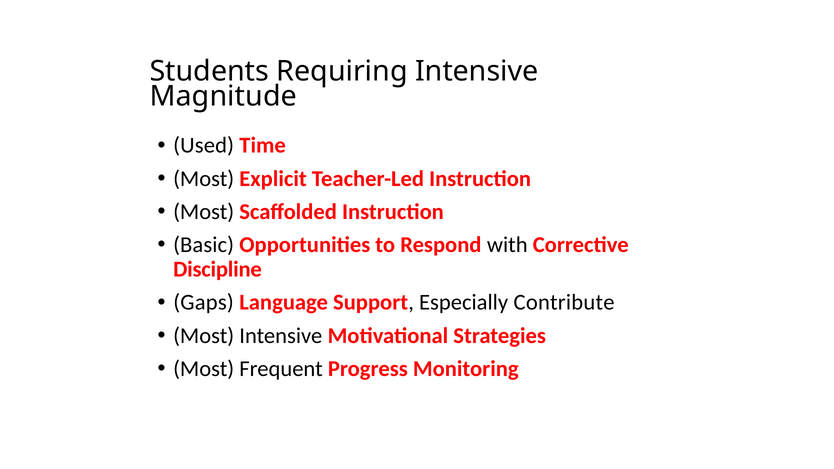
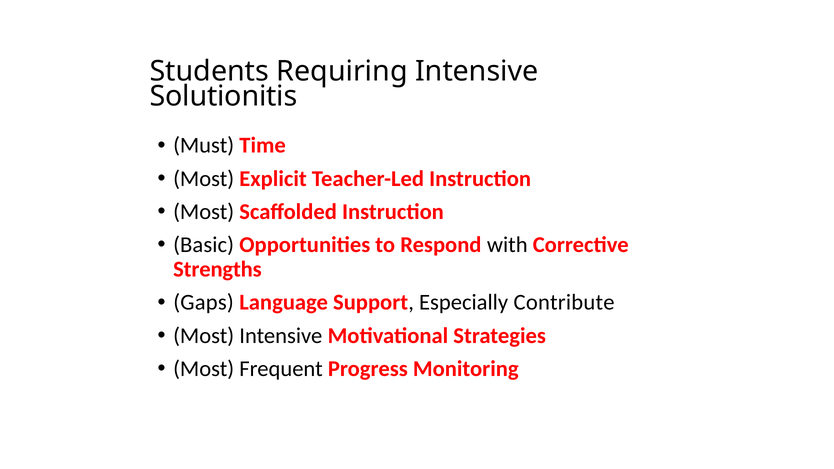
Magnitude: Magnitude -> Solutionitis (224, 96)
Used: Used -> Must (204, 146)
Discipline: Discipline -> Strengths (217, 269)
